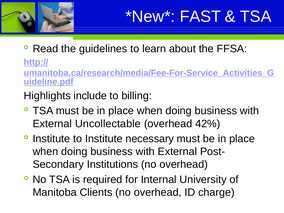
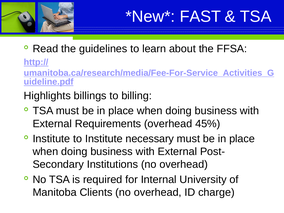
include: include -> billings (90, 96)
Uncollectable: Uncollectable -> Requirements (108, 124)
42%: 42% -> 45% (208, 124)
